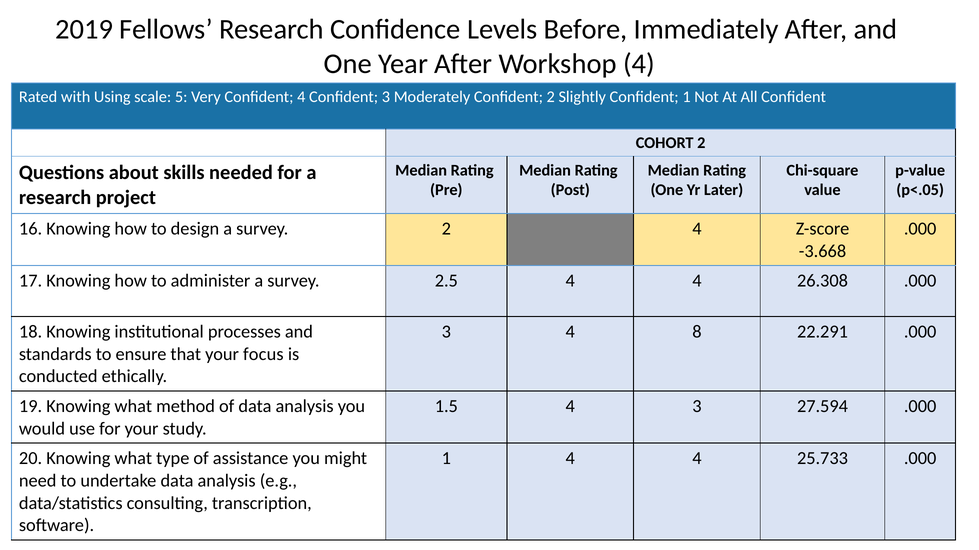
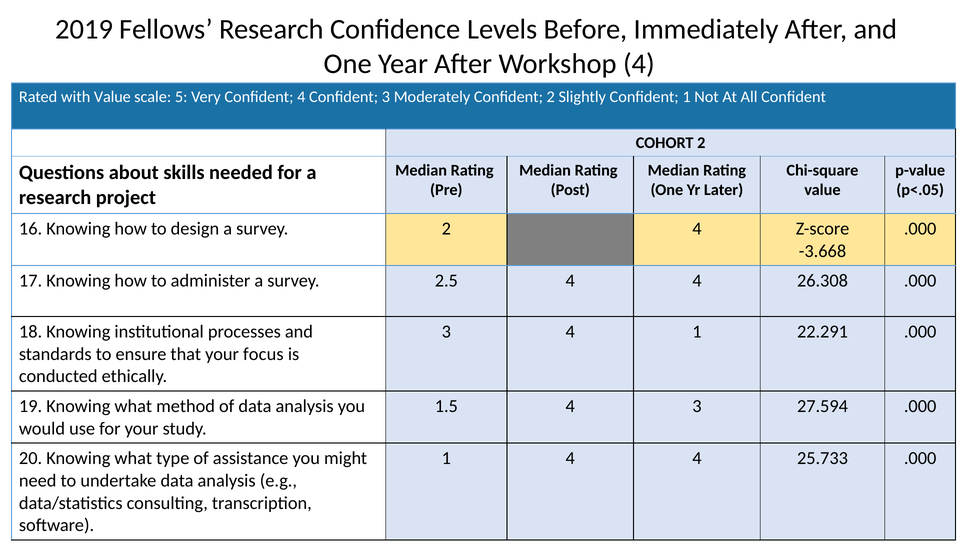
with Using: Using -> Value (112, 97)
4 8: 8 -> 1 (697, 332)
